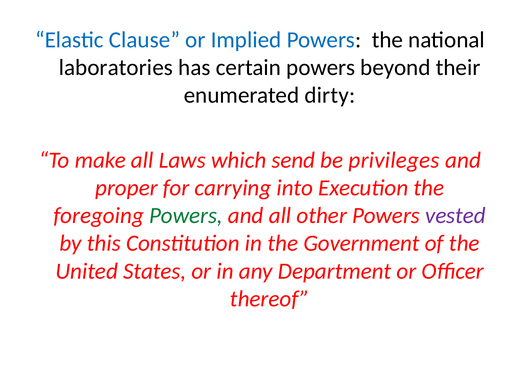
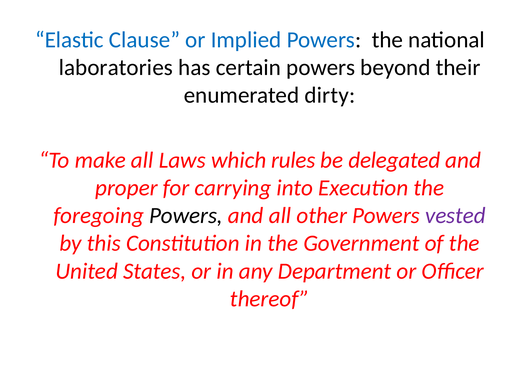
send: send -> rules (293, 160)
privileges: privileges -> delegated (394, 160)
Powers colour: green -> black (186, 216)
